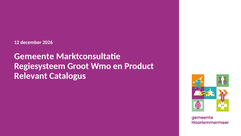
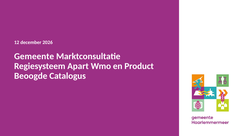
Groot: Groot -> Apart (78, 66)
Relevant: Relevant -> Beoogde (31, 76)
